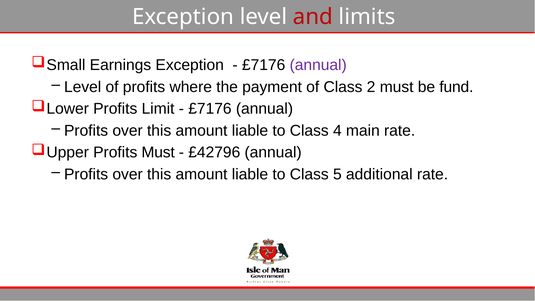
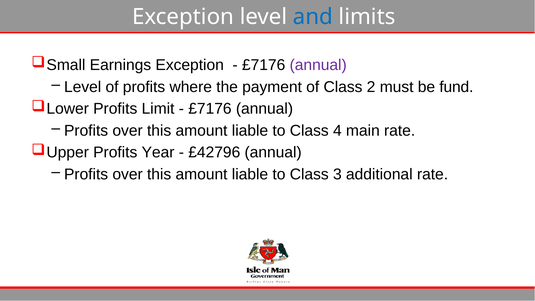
and colour: red -> blue (313, 17)
Profits Must: Must -> Year (158, 152)
5: 5 -> 3 (337, 174)
